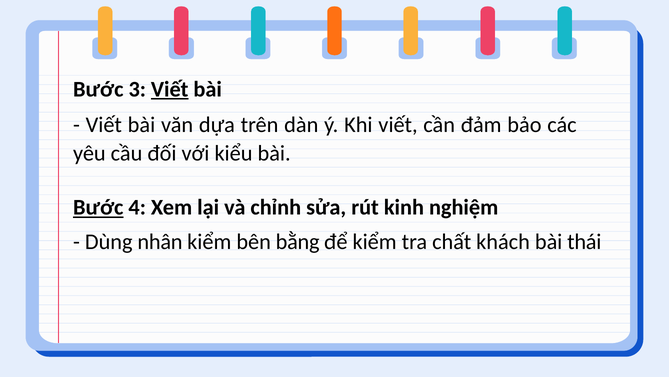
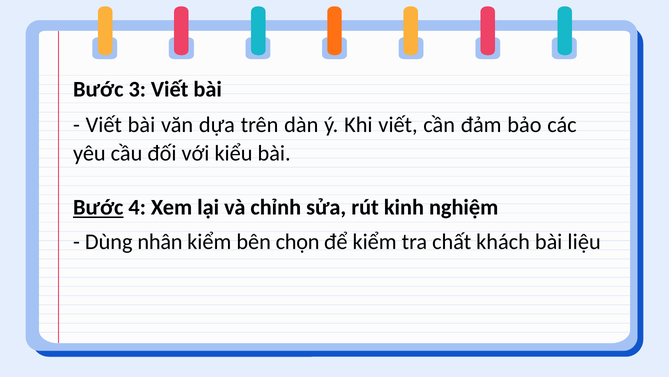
Viết underline: present -> none (170, 89)
bằng: bằng -> chọn (298, 241)
thái: thái -> liệu (584, 241)
